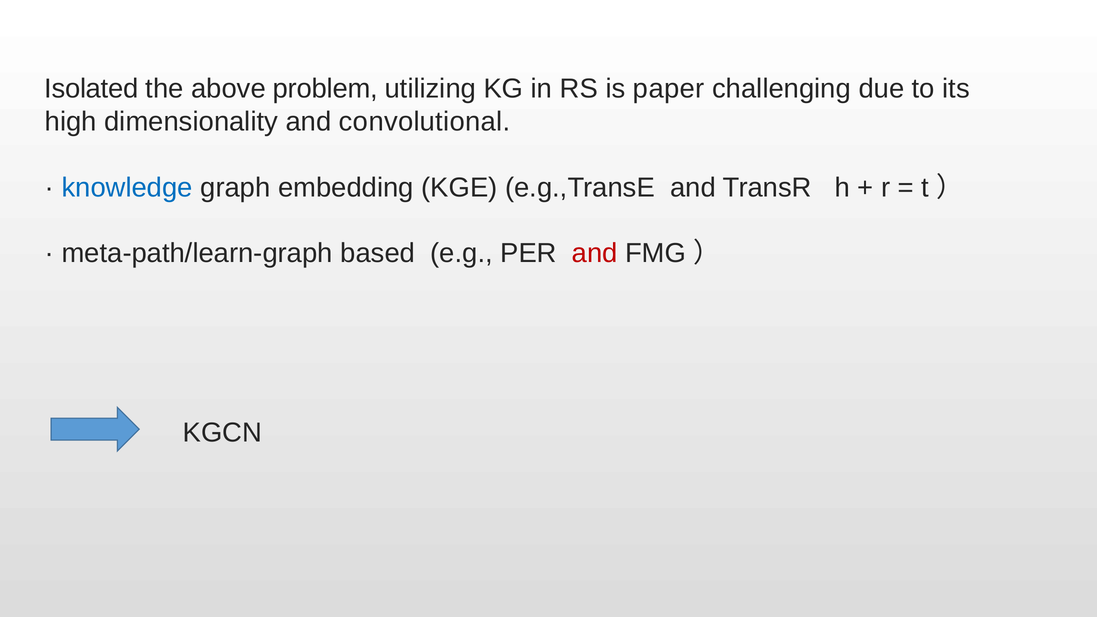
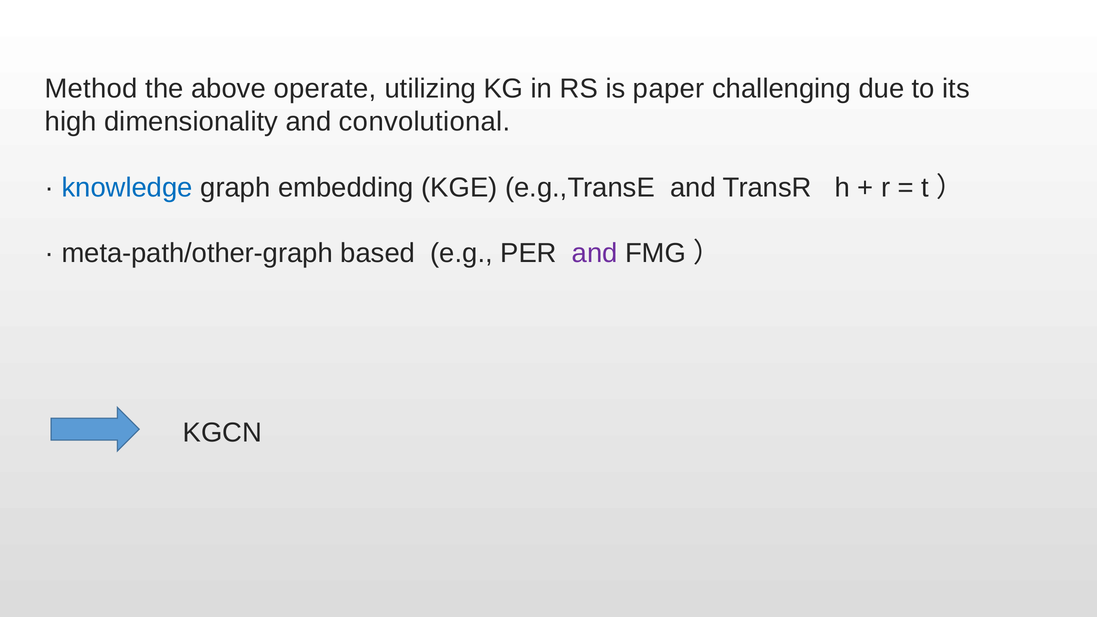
Isolated: Isolated -> Method (91, 89)
problem: problem -> operate (325, 89)
meta-path/learn-graph: meta-path/learn-graph -> meta-path/other-graph (197, 253)
and colour: red -> purple (595, 253)
